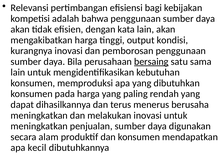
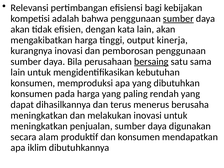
sumber underline: none -> present (178, 19)
kondisi: kondisi -> kinerja (172, 40)
kecil: kecil -> iklim (37, 148)
